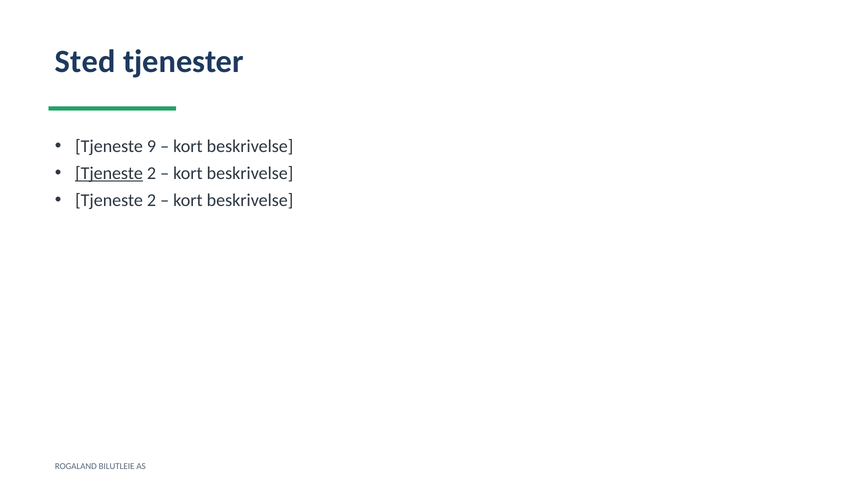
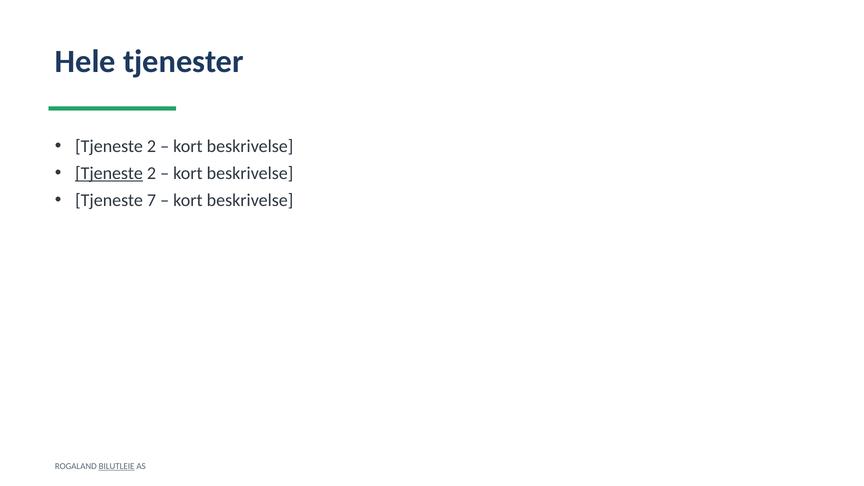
Sted: Sted -> Hele (85, 62)
9: 9 -> 2 (151, 146)
2: 2 -> 7 (151, 200)
BILUTLEIE underline: none -> present (117, 466)
